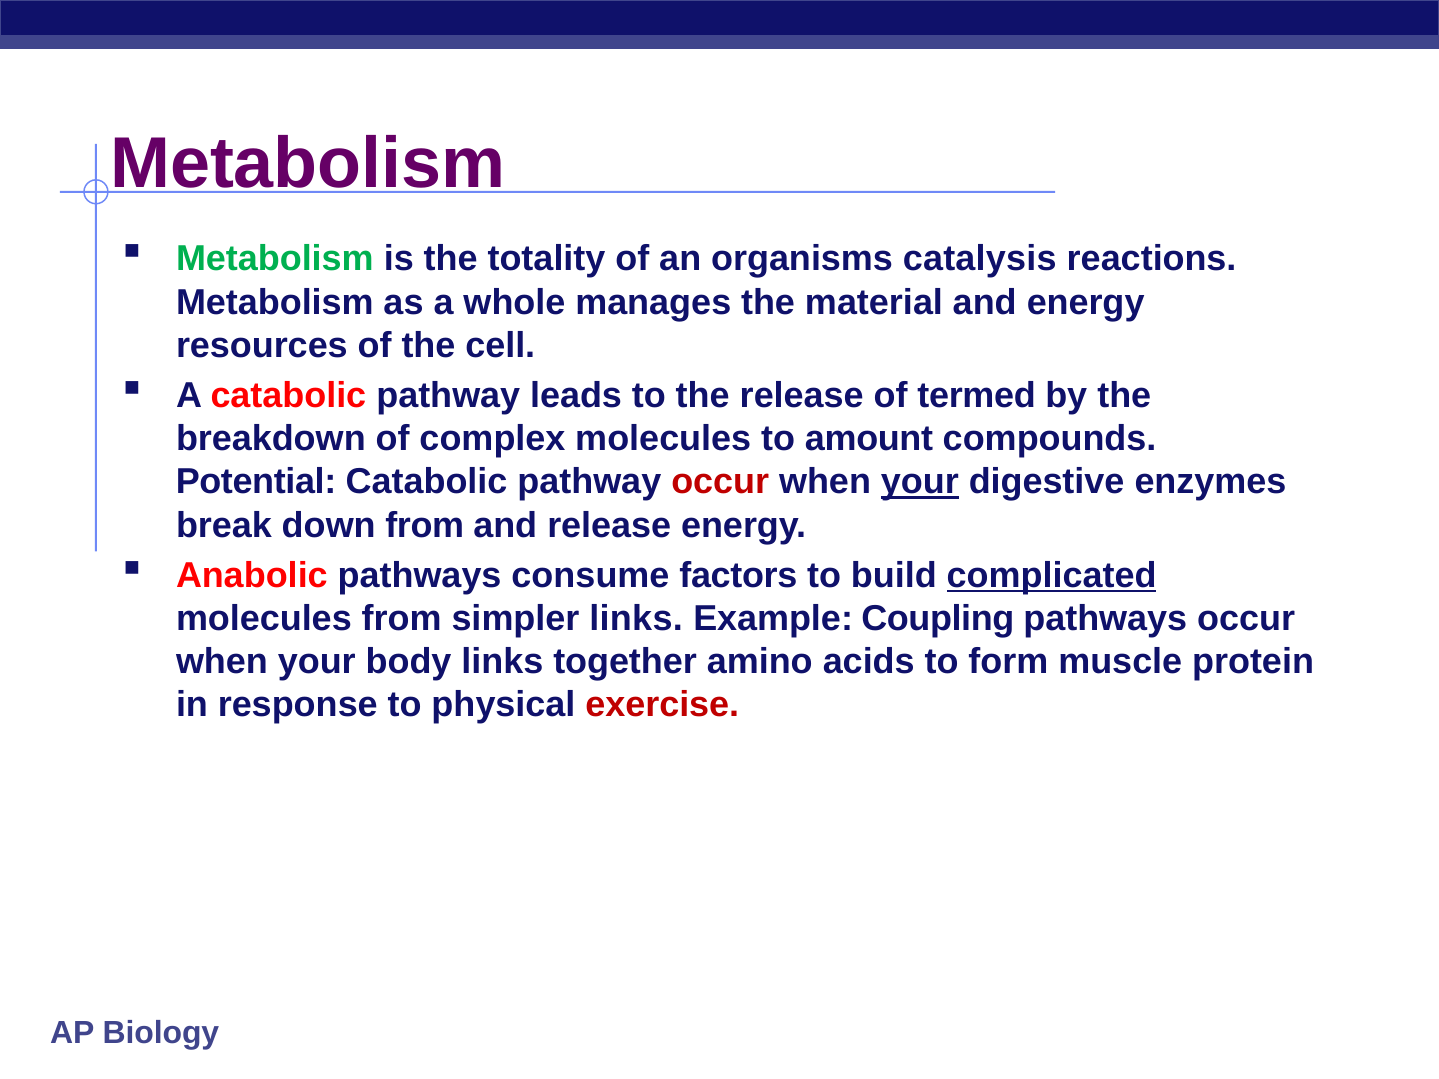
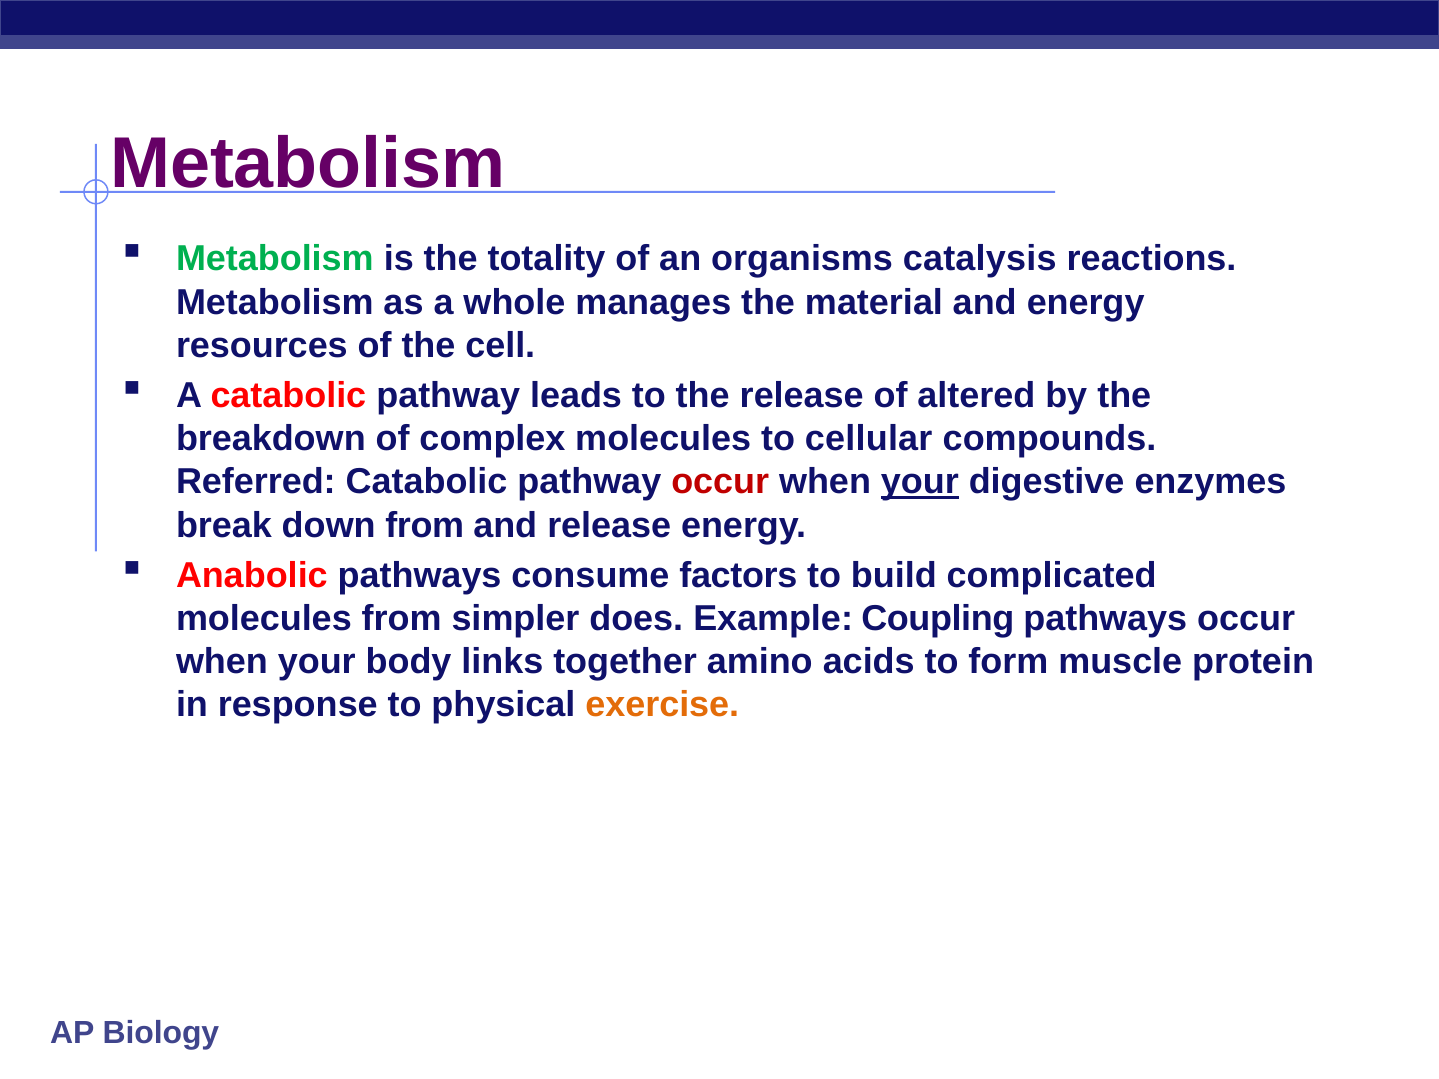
termed: termed -> altered (976, 396)
amount: amount -> cellular (869, 439)
Potential: Potential -> Referred (256, 482)
complicated underline: present -> none (1052, 576)
simpler links: links -> does (636, 619)
exercise colour: red -> orange (662, 705)
